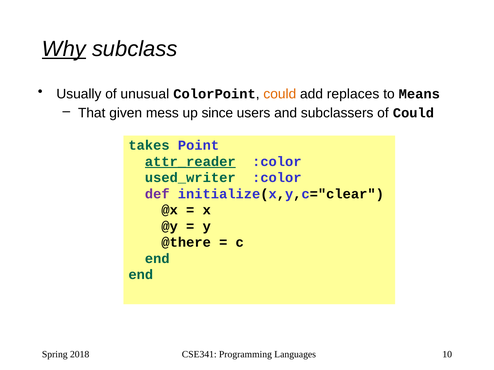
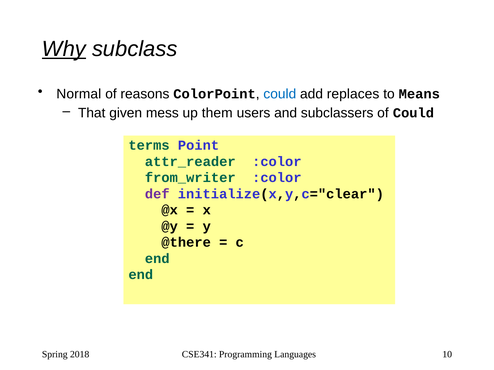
Usually: Usually -> Normal (79, 94)
unusual: unusual -> reasons (145, 94)
could colour: orange -> blue (280, 94)
since: since -> them (217, 113)
takes: takes -> terms (149, 146)
attr_reader underline: present -> none (190, 162)
used_writer: used_writer -> from_writer (190, 178)
